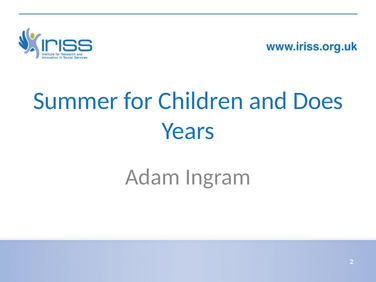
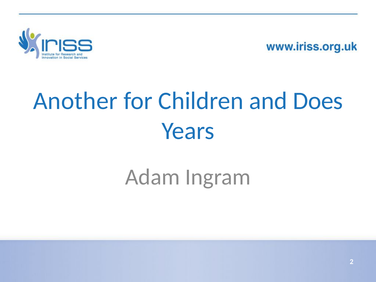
Summer: Summer -> Another (75, 101)
